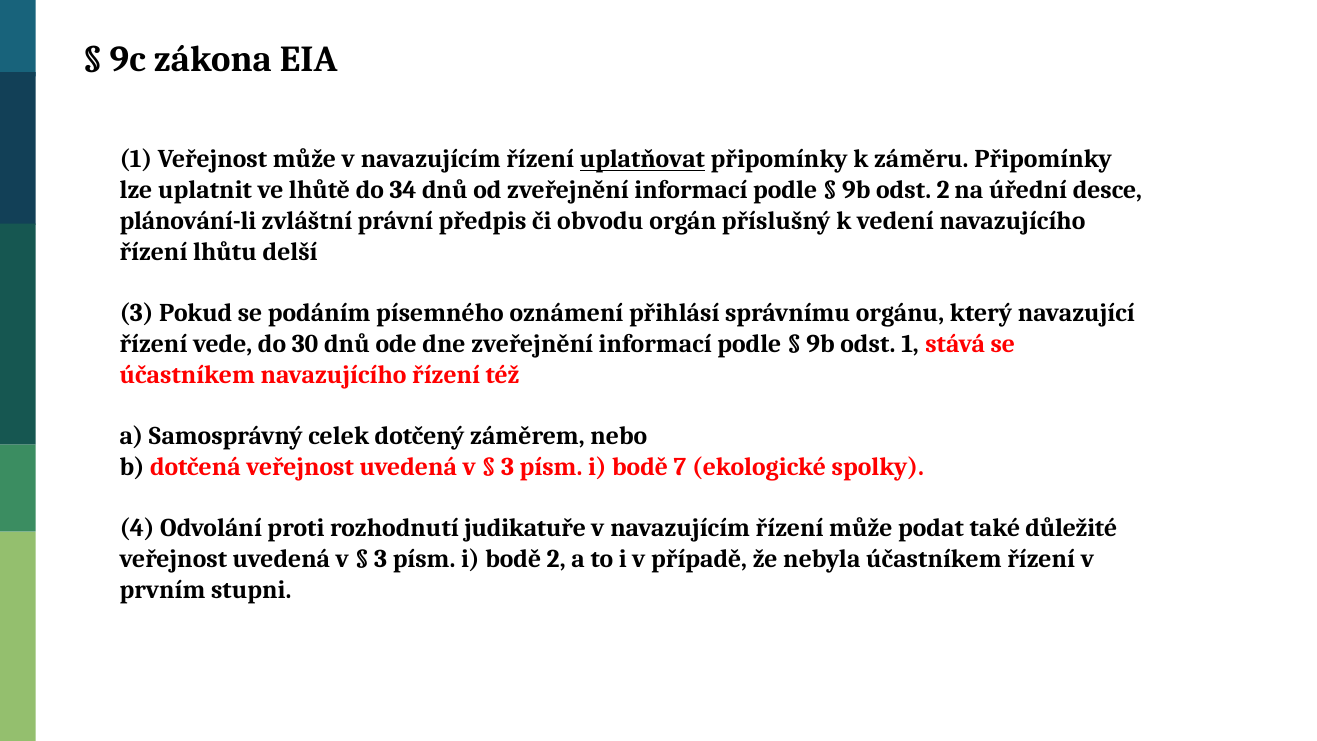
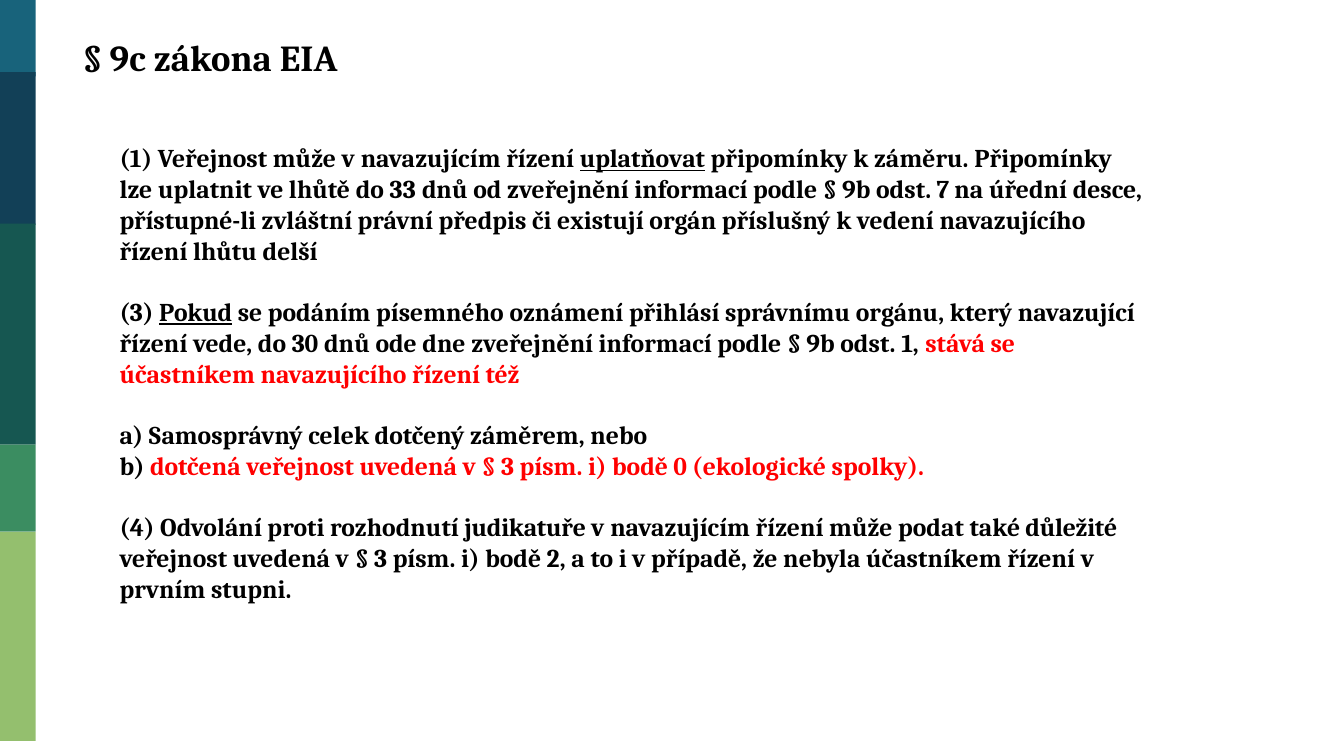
34: 34 -> 33 (403, 190)
odst 2: 2 -> 7 (943, 190)
plánování-li: plánování-li -> přístupné-li (188, 221)
obvodu: obvodu -> existují (601, 221)
Pokud underline: none -> present (196, 313)
7: 7 -> 0 (680, 467)
